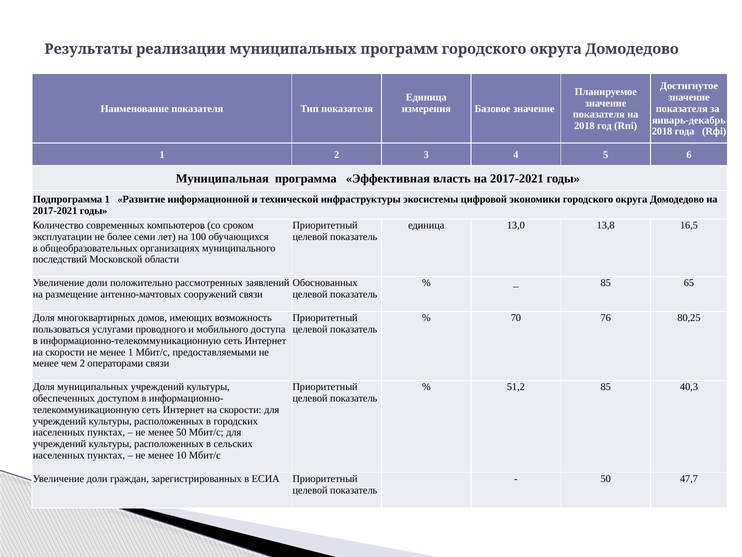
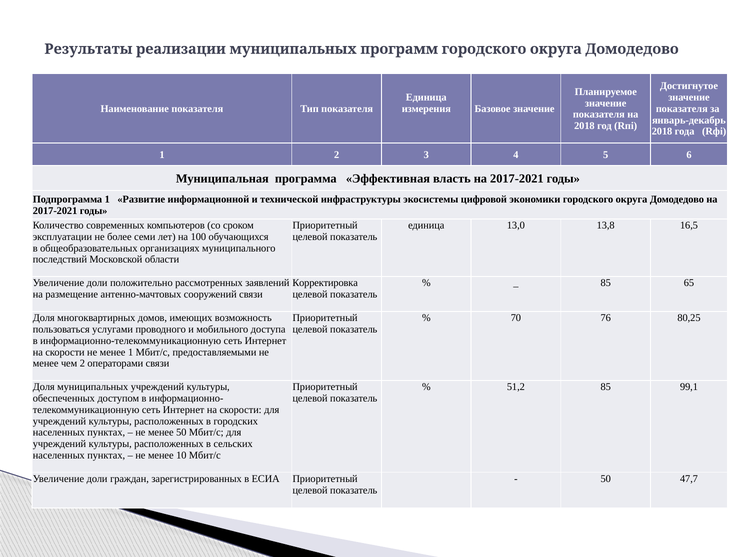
Обоснованных: Обоснованных -> Корректировка (325, 283)
40,3: 40,3 -> 99,1 (689, 387)
